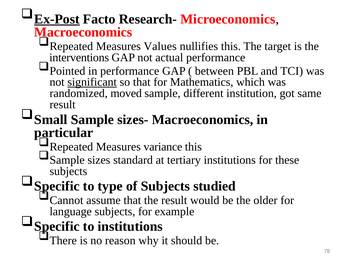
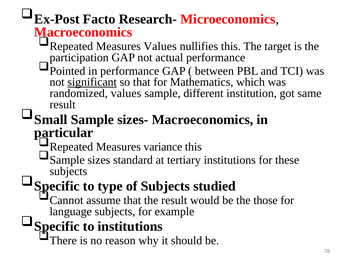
Ex-Post underline: present -> none (57, 19)
interventions: interventions -> participation (79, 58)
randomized moved: moved -> values (126, 93)
older: older -> those (266, 200)
